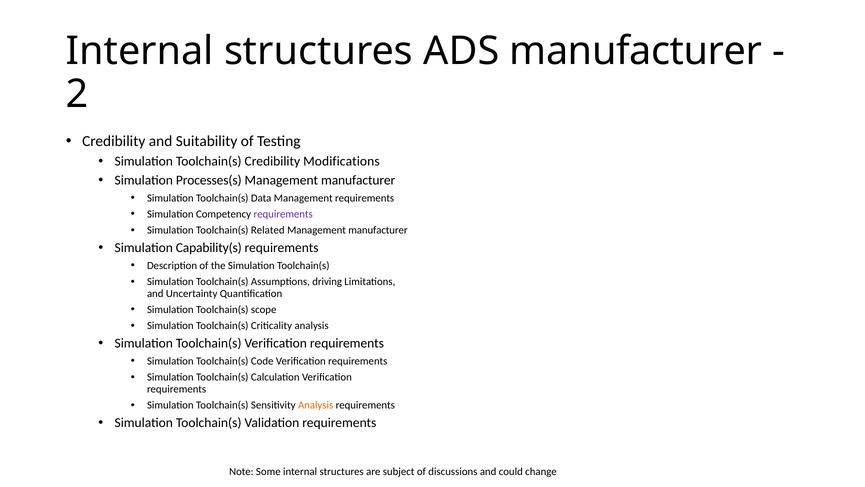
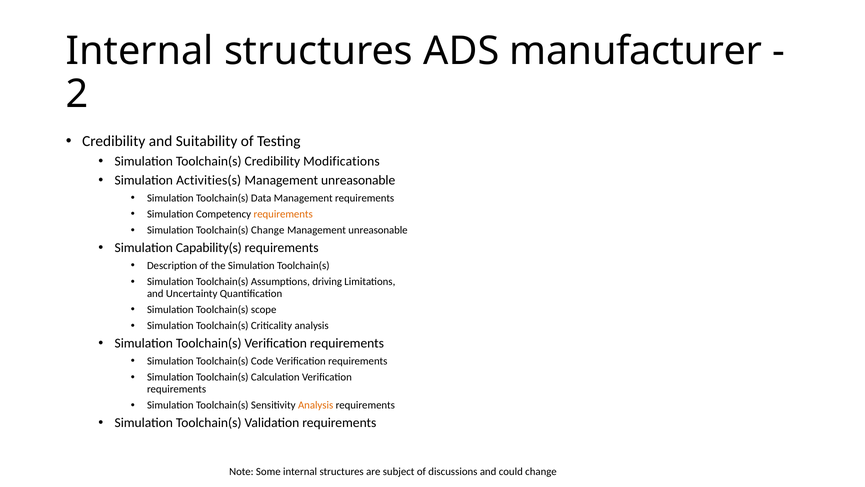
Processes(s: Processes(s -> Activities(s (209, 180)
manufacturer: manufacturer -> unreasonable (358, 180)
requirements colour: purple -> orange (283, 214)
Toolchain(s Related: Related -> Change (268, 230)
manufacturer: manufacturer -> unreasonable (378, 230)
